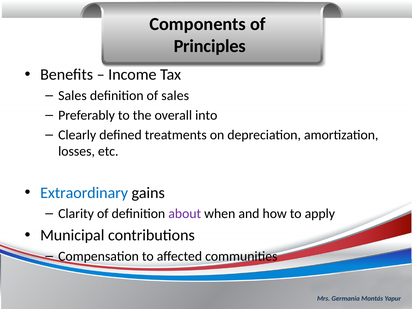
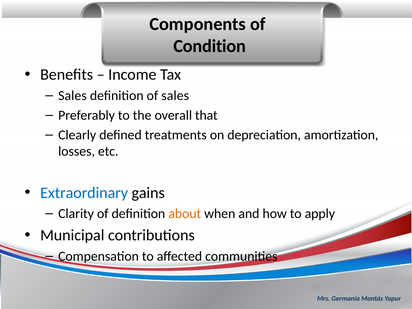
Principles: Principles -> Condition (210, 46)
into: into -> that (206, 115)
about colour: purple -> orange (185, 214)
